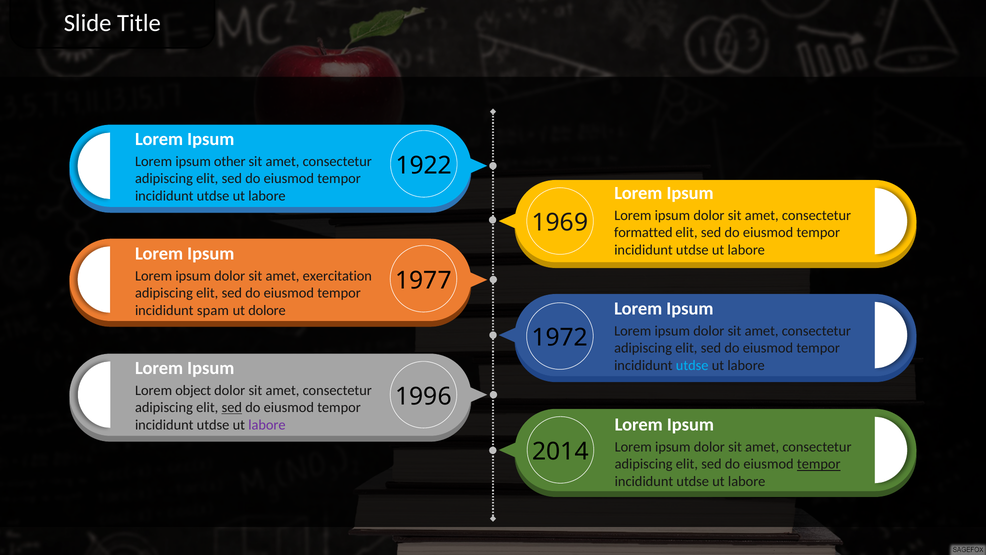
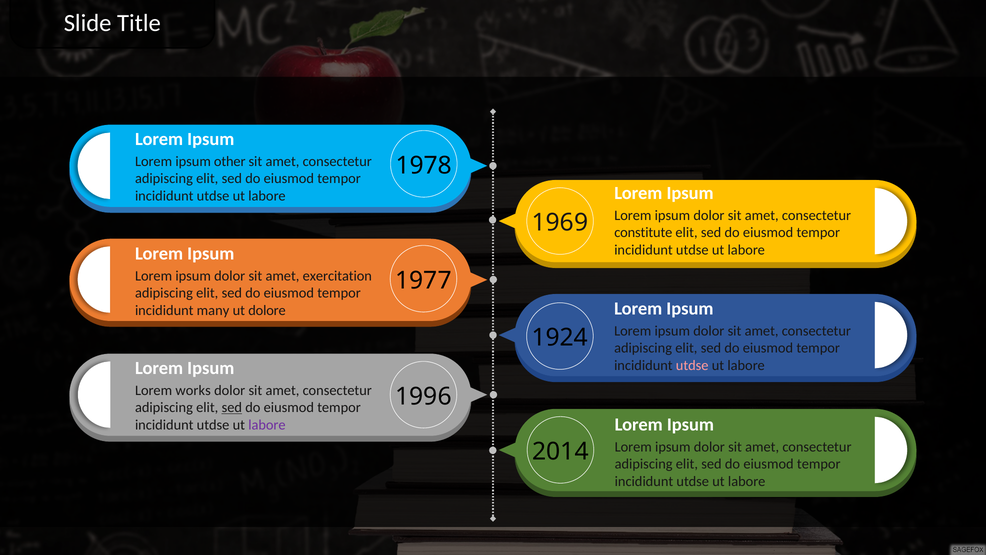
1922: 1922 -> 1978 (424, 165)
formatted: formatted -> constitute (643, 233)
spam: spam -> many (213, 310)
1972: 1972 -> 1924 (560, 338)
utdse colour: light blue -> pink (692, 365)
object: object -> works (193, 390)
tempor underline: present -> none (819, 464)
